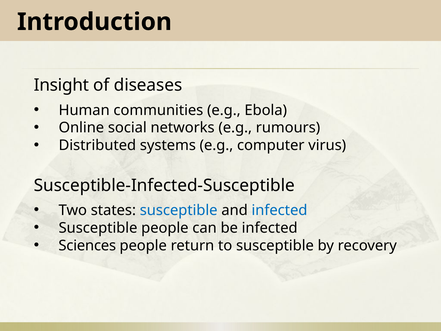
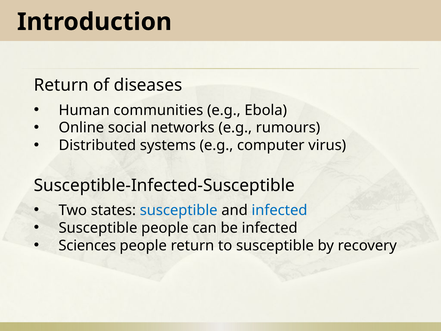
Insight: Insight -> Return (61, 85)
